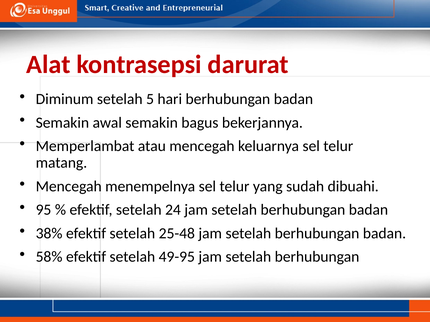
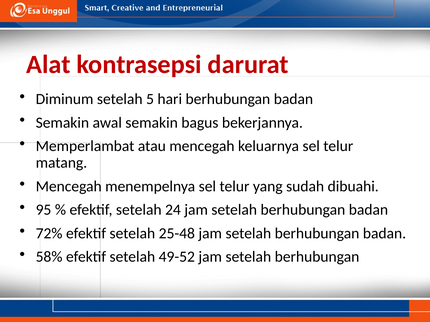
38%: 38% -> 72% (49, 234)
49-95: 49-95 -> 49-52 (177, 257)
